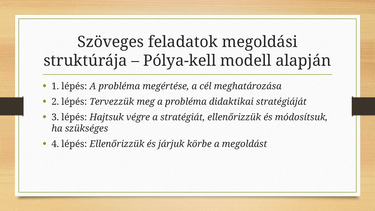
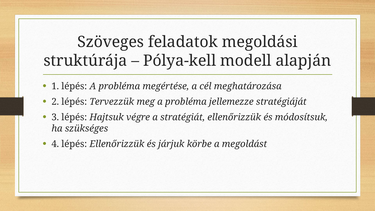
didaktikai: didaktikai -> jellemezze (231, 102)
